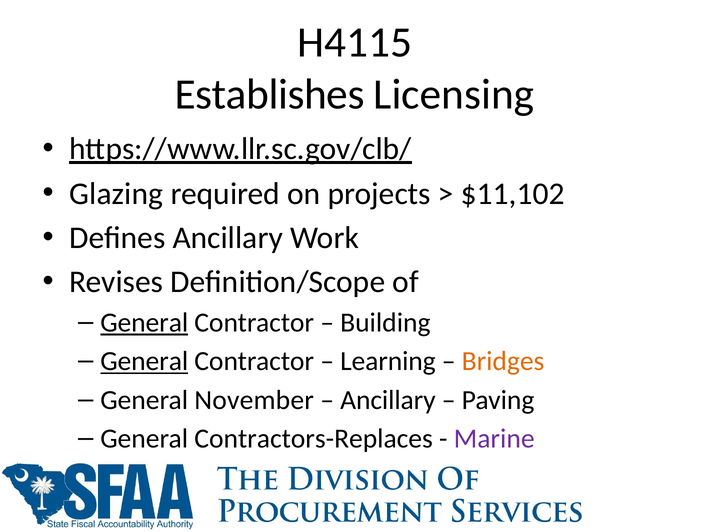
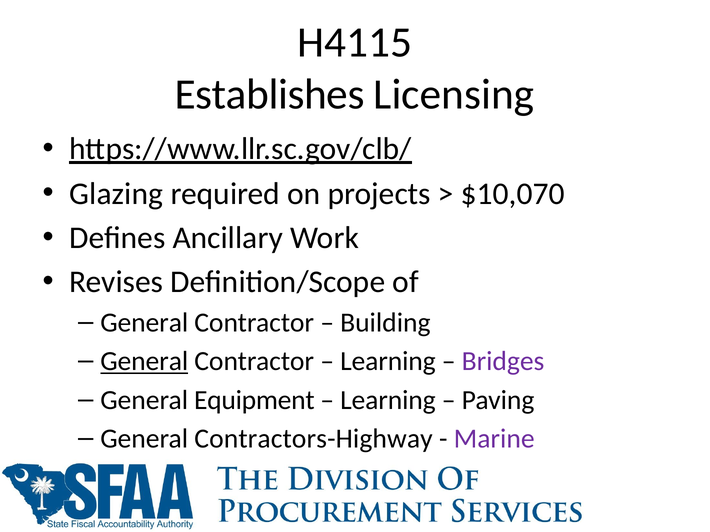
$11,102: $11,102 -> $10,070 (513, 194)
General underline: present -> none (144, 323)
Bridges colour: orange -> purple (503, 362)
November: November -> Equipment (254, 400)
Ancillary: Ancillary -> Learning (388, 400)
Contractors-Replaces: Contractors-Replaces -> Contractors-Highway (314, 439)
